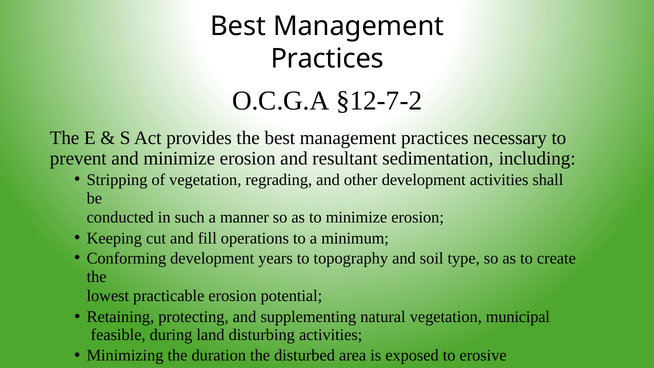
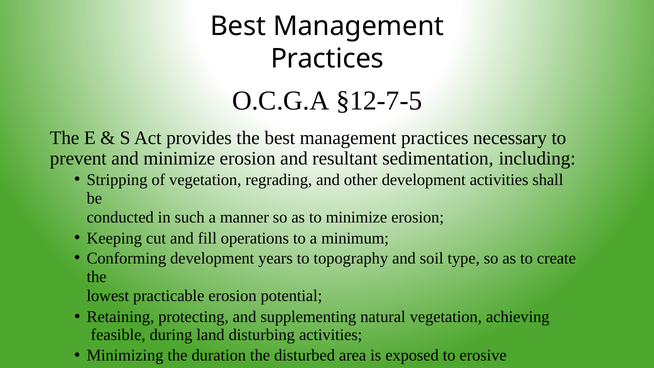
§12-7-2: §12-7-2 -> §12-7-5 (379, 101)
municipal: municipal -> achieving (518, 317)
